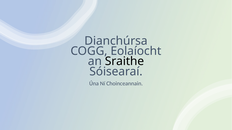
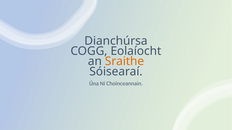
Sraithe colour: black -> orange (125, 62)
